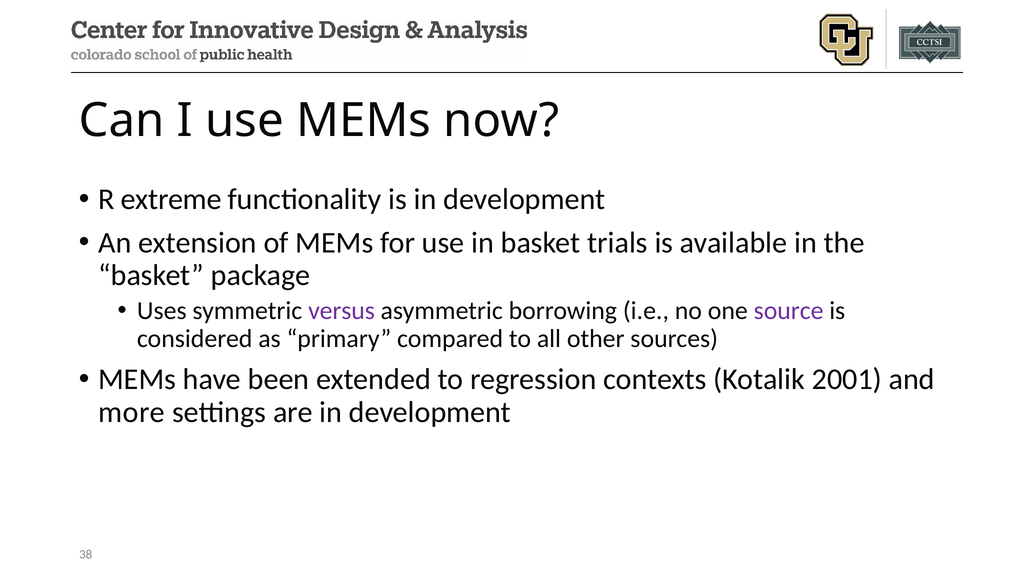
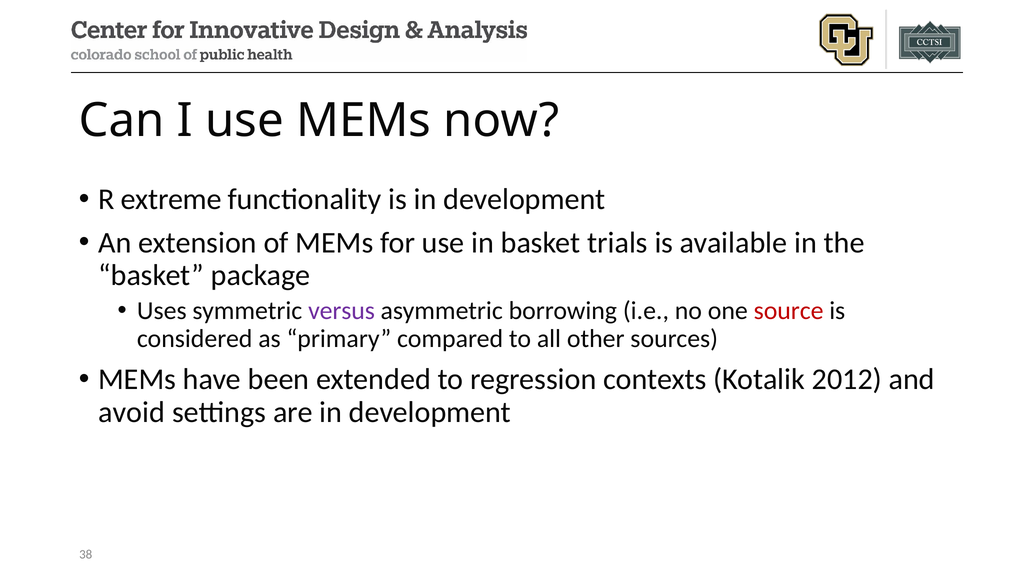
source colour: purple -> red (789, 311)
2001: 2001 -> 2012 (847, 380)
more: more -> avoid (132, 413)
